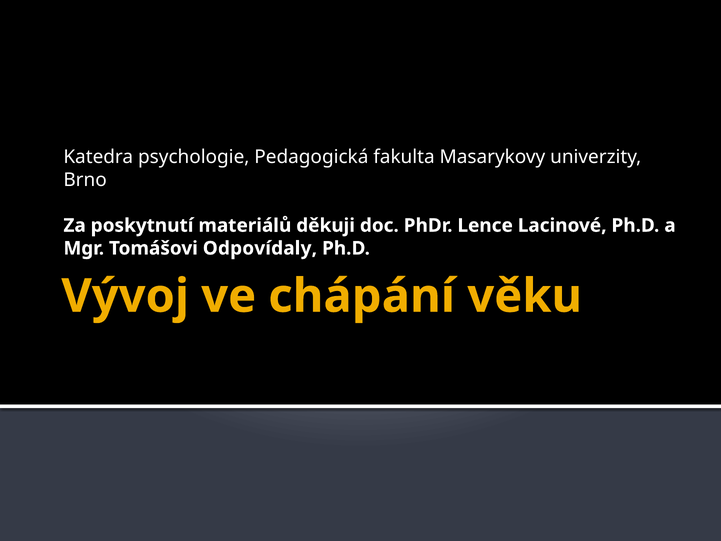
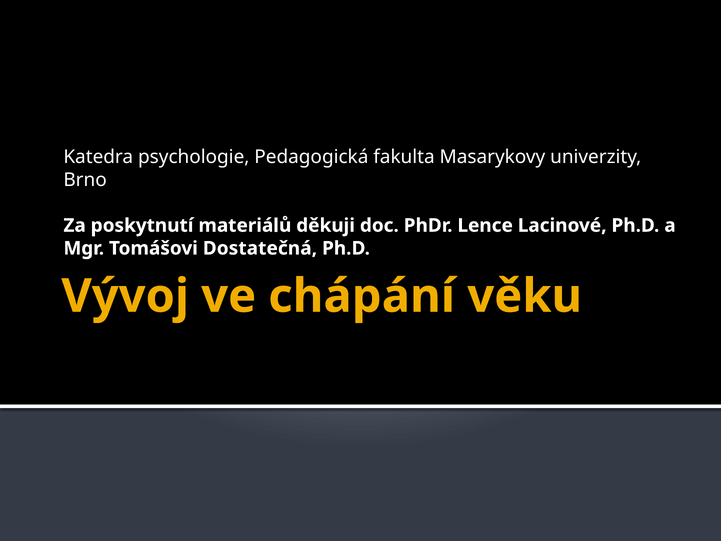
Odpovídaly: Odpovídaly -> Dostatečná (260, 248)
